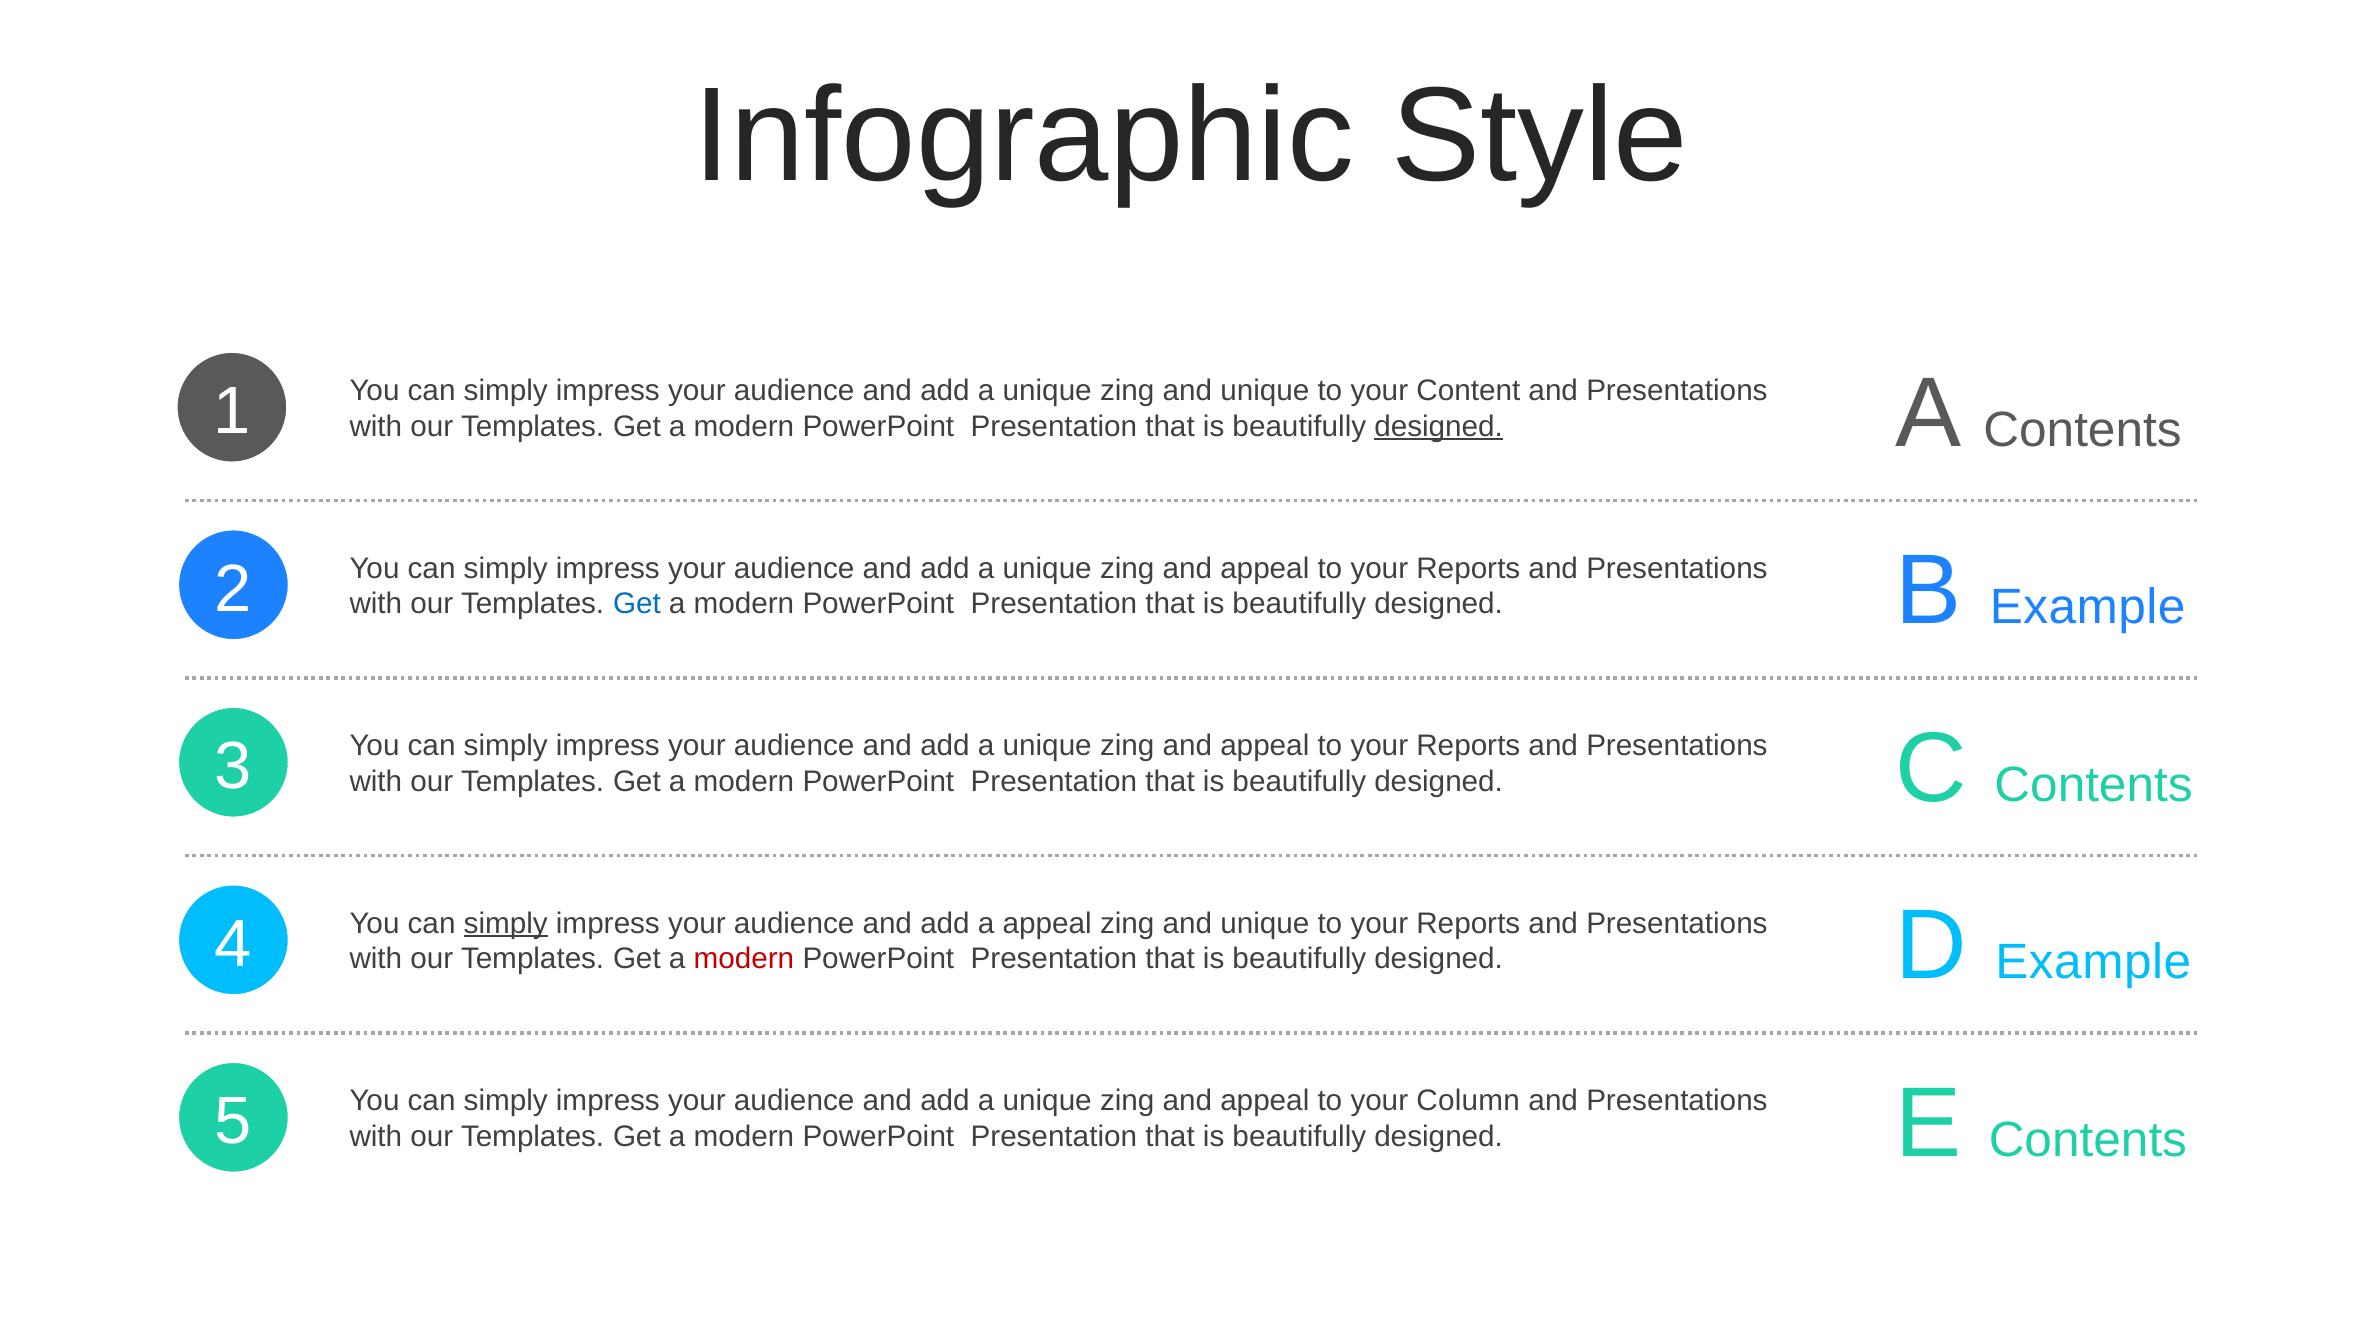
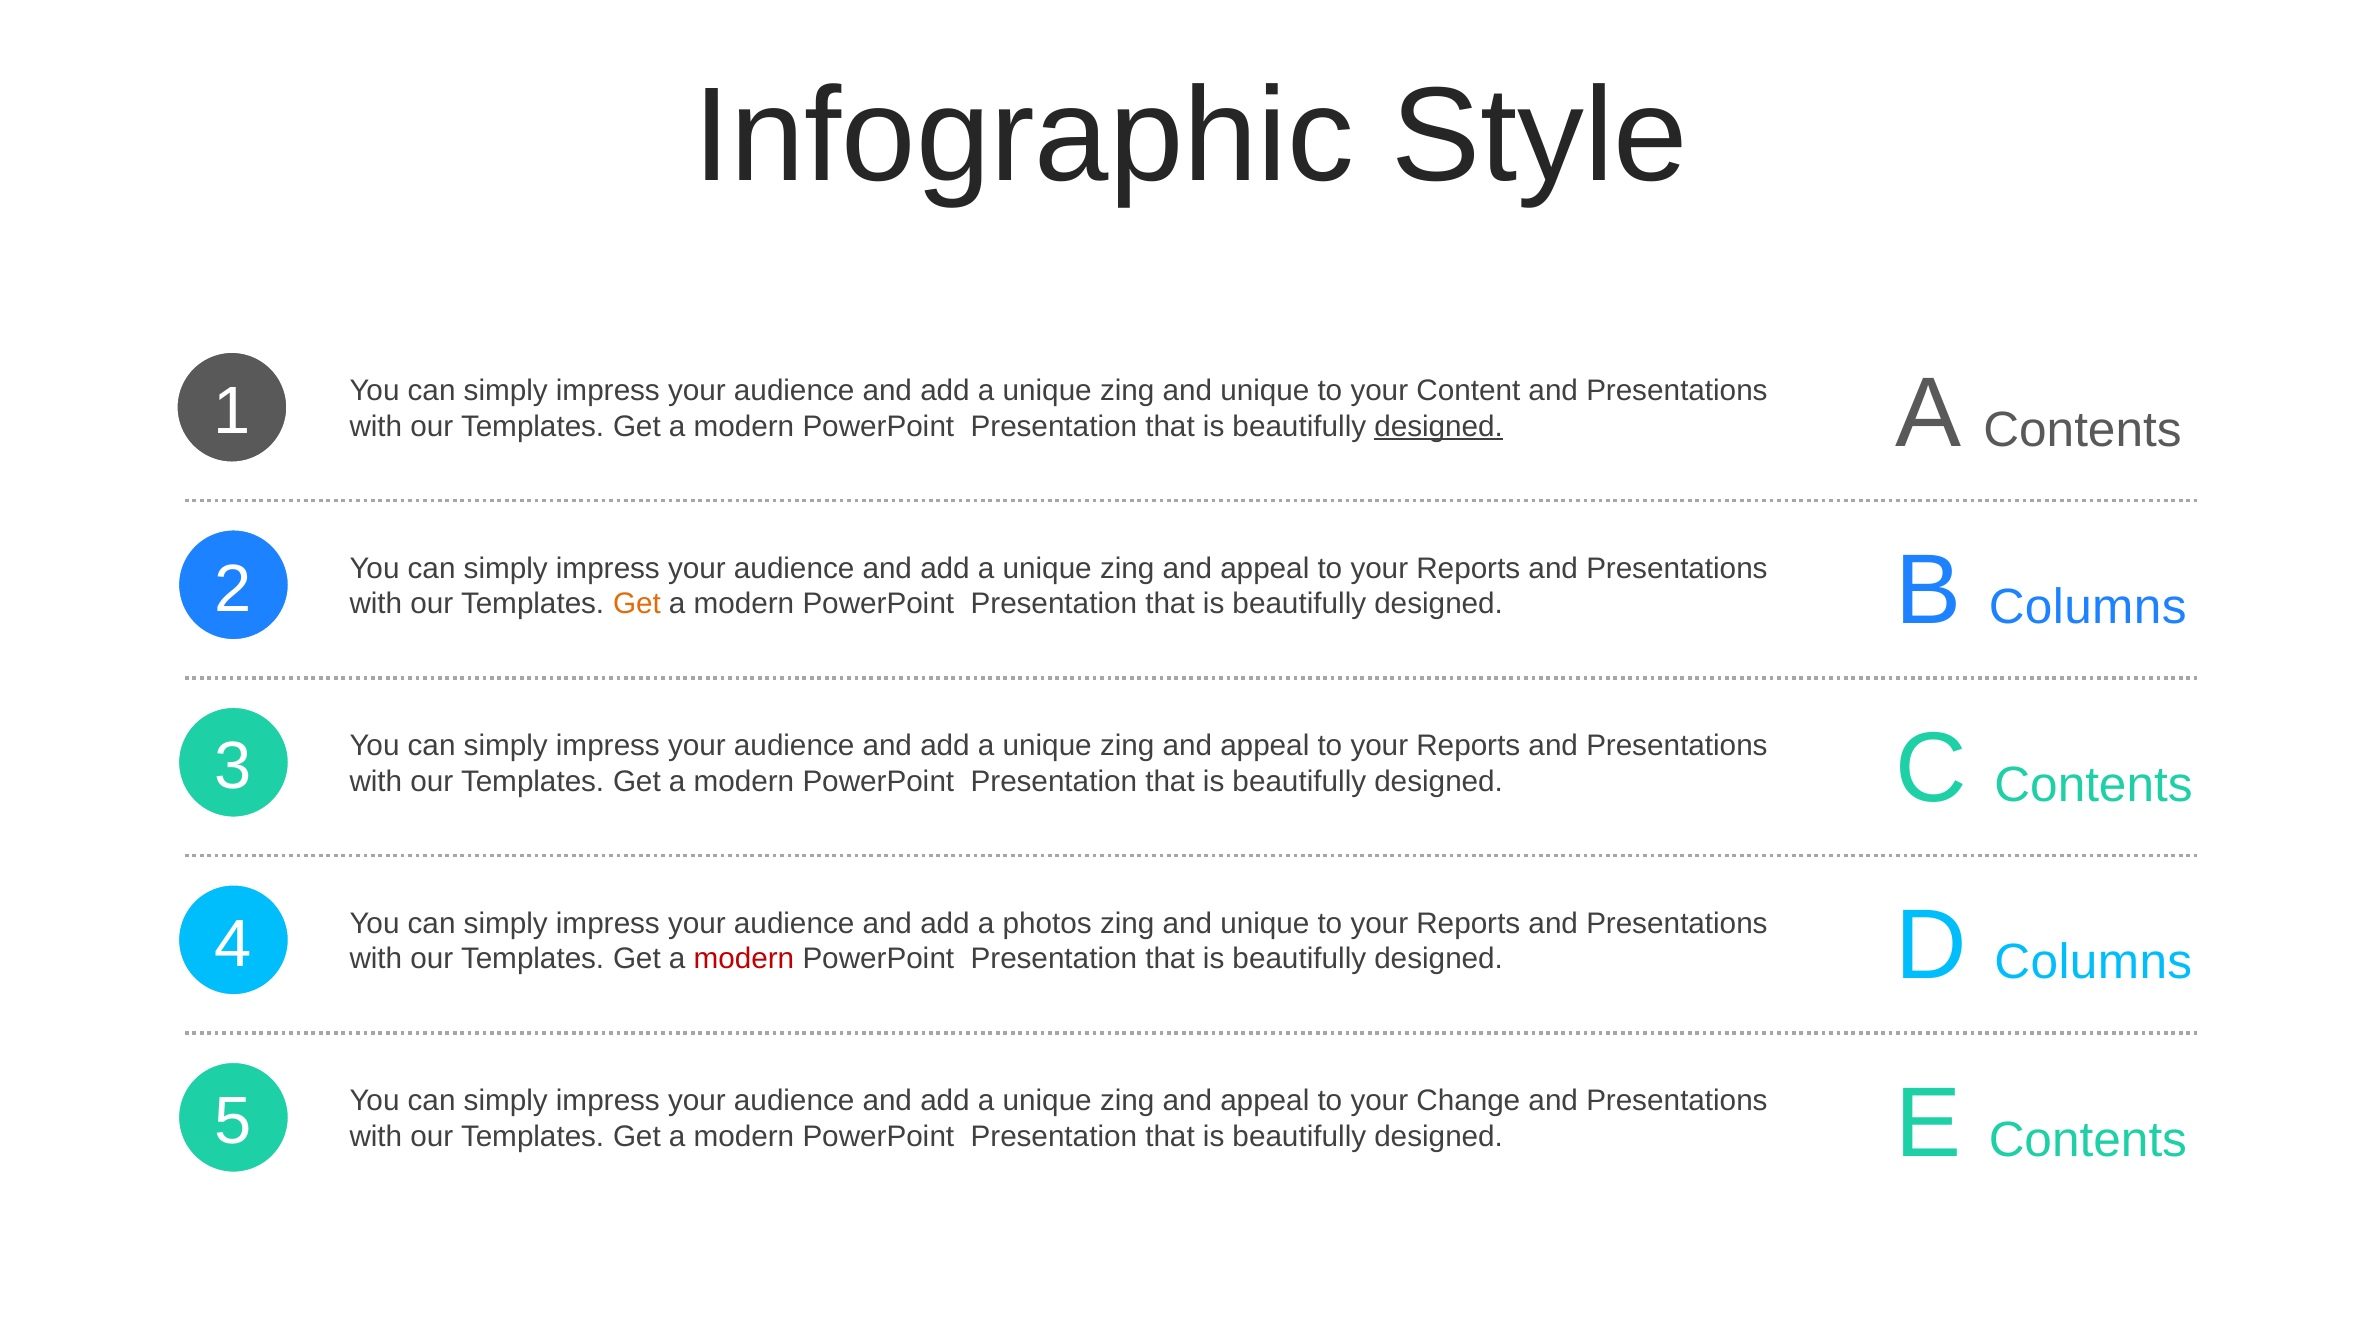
B Example: Example -> Columns (2088, 607)
Get colour: blue -> orange (637, 604)
D Example: Example -> Columns (2093, 962)
simply underline: present -> none (506, 924)
a appeal: appeal -> photos (1047, 924)
Column: Column -> Change (1468, 1101)
